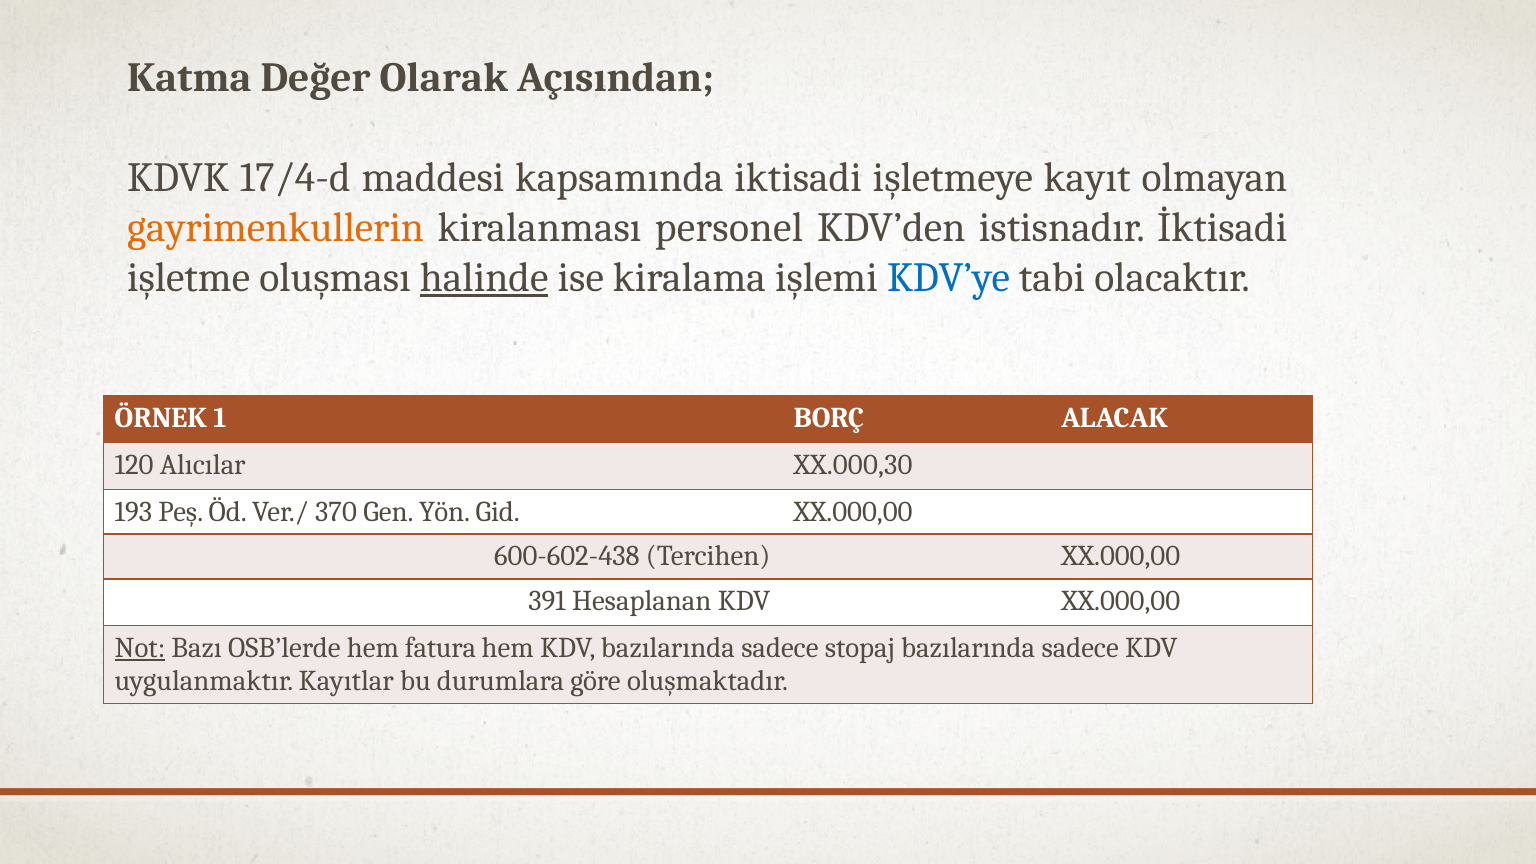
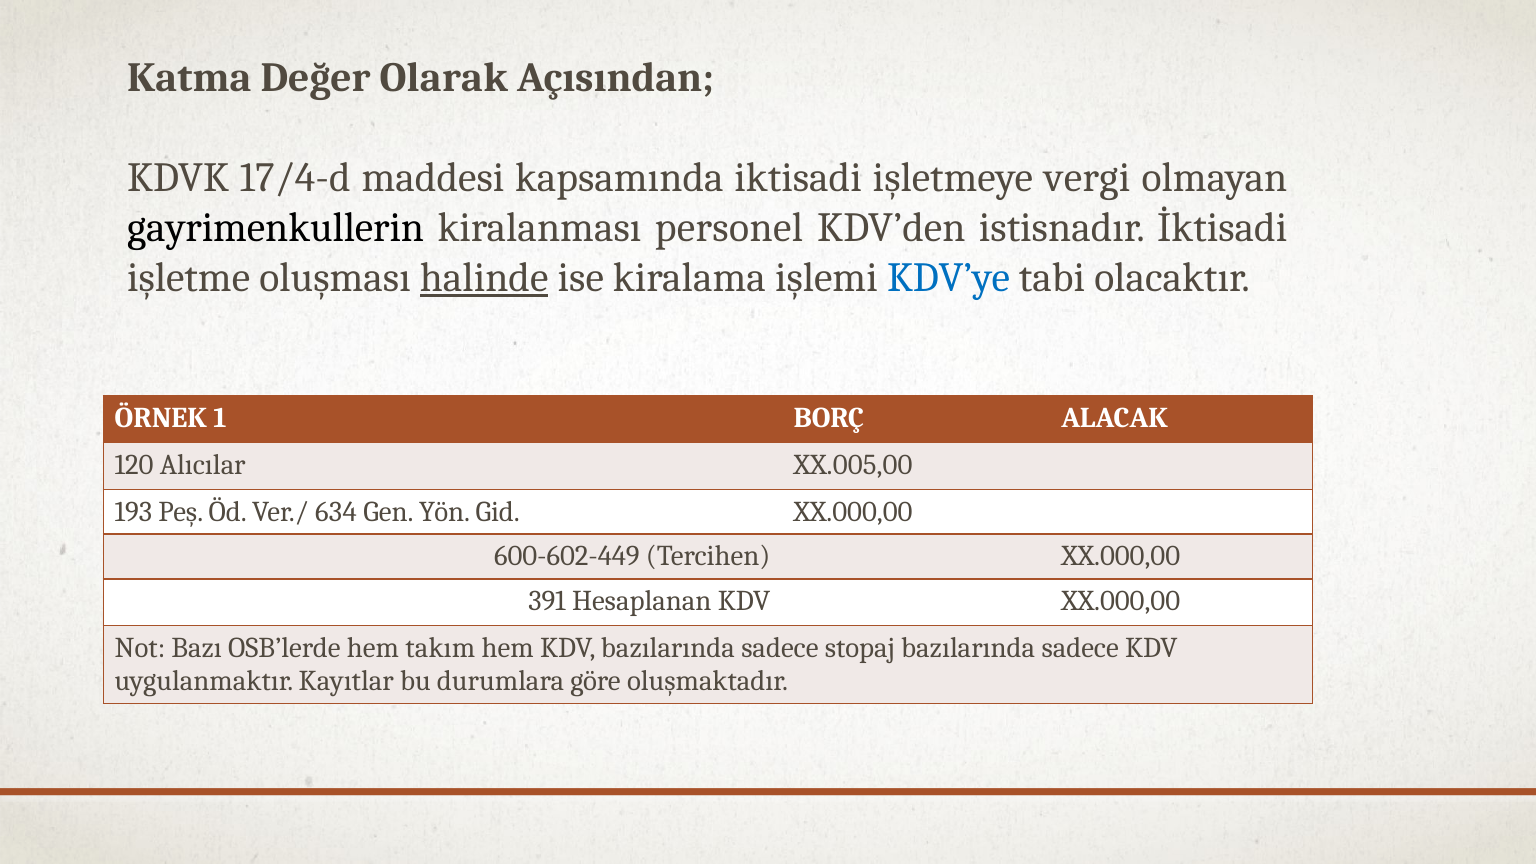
kayıt: kayıt -> vergi (1087, 178)
gayrimenkullerin colour: orange -> black (276, 228)
XX.000,30: XX.000,30 -> XX.005,00 (853, 465)
370: 370 -> 634 (336, 512)
600-602-438: 600-602-438 -> 600-602-449 (567, 556)
Not underline: present -> none (140, 648)
fatura: fatura -> takım (440, 648)
